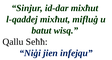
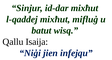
Seħħ: Seħħ -> Isaija (37, 42)
